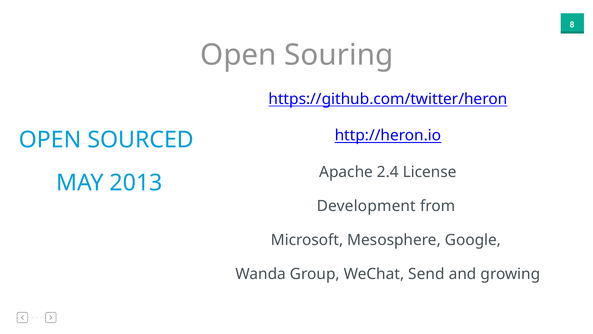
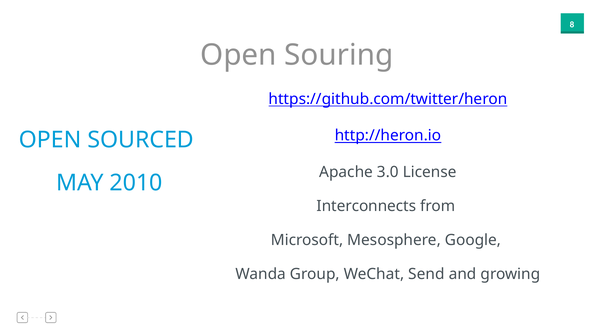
2.4: 2.4 -> 3.0 (388, 172)
2013: 2013 -> 2010 (136, 183)
Development: Development -> Interconnects (366, 206)
